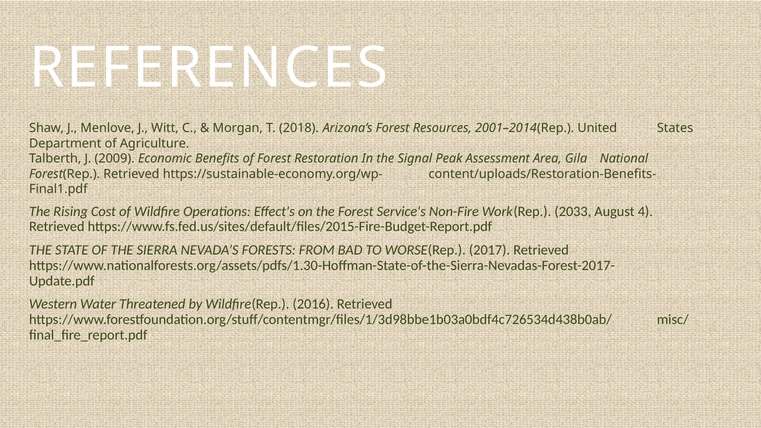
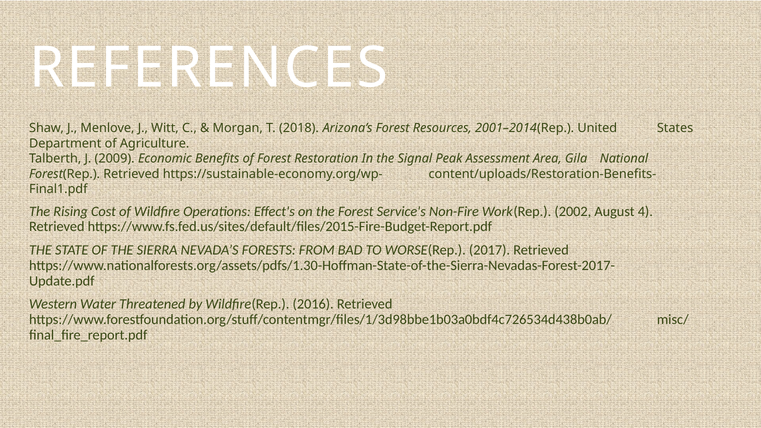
2033: 2033 -> 2002 (573, 211)
